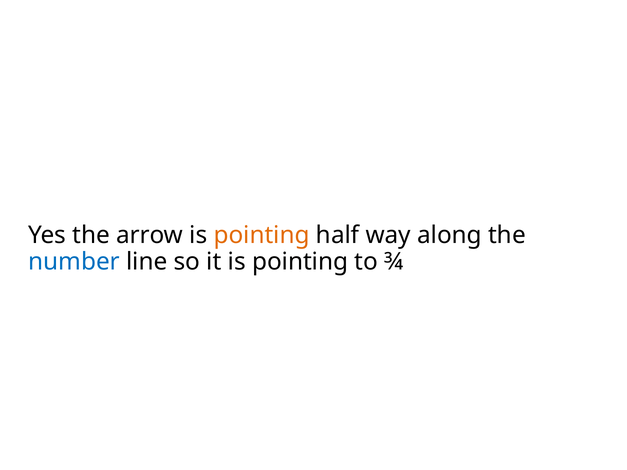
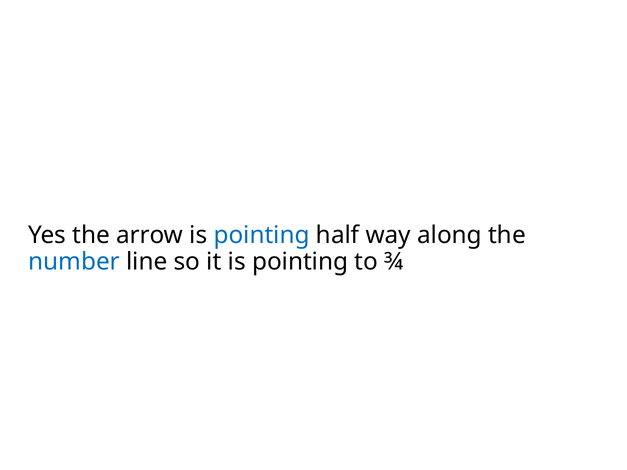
pointing colour: orange -> blue (262, 235)
